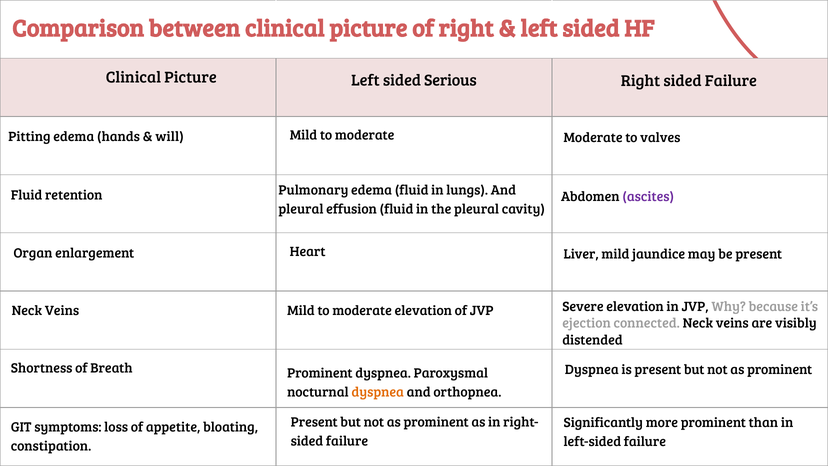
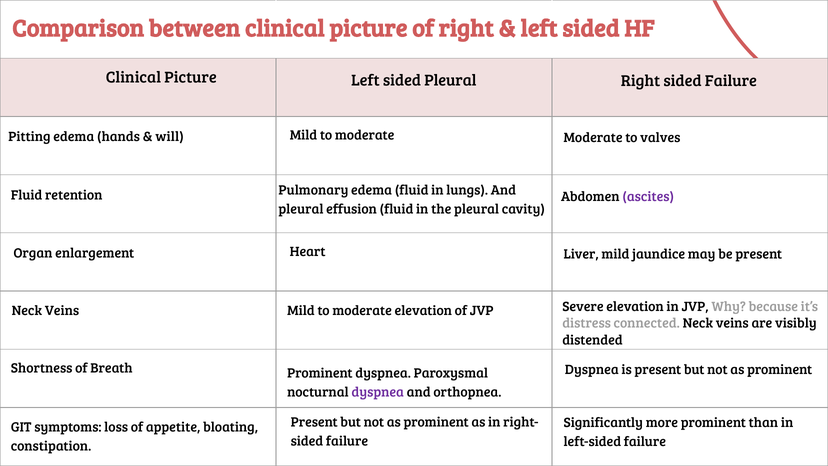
sided Serious: Serious -> Pleural (450, 80)
ejection: ejection -> distress (587, 323)
dyspnea colour: orange -> purple (378, 392)
